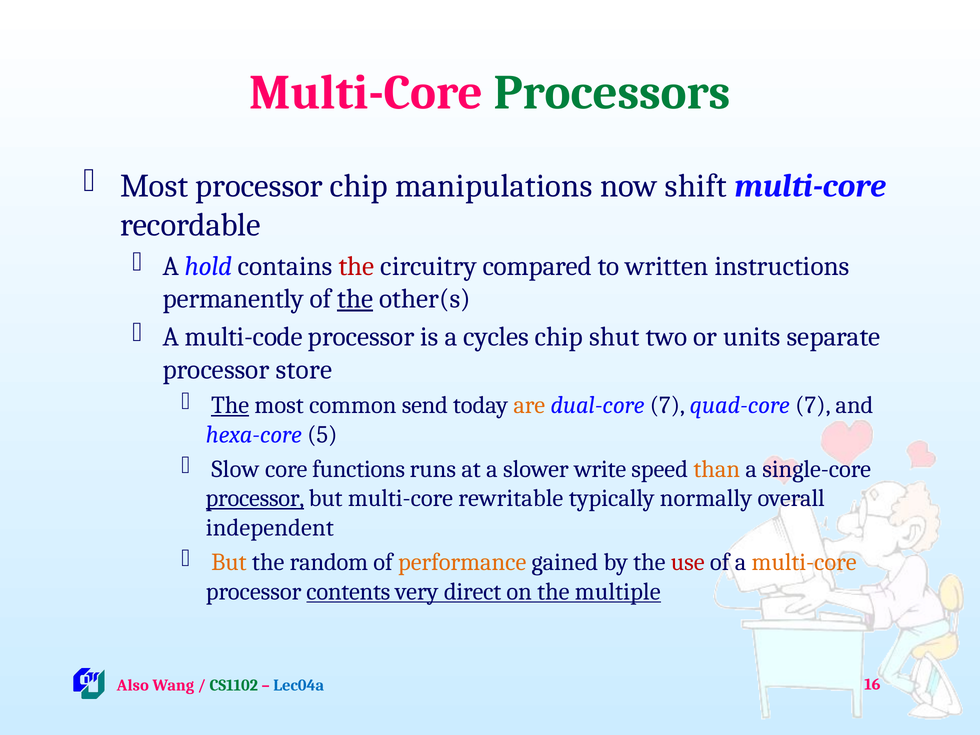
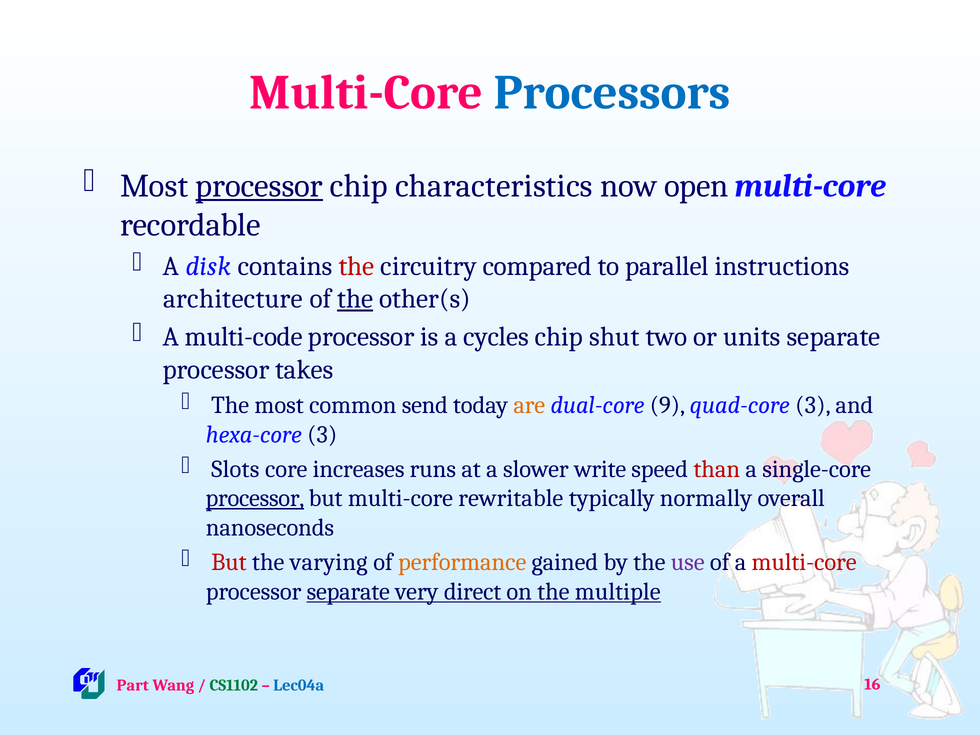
Processors colour: green -> blue (612, 93)
processor underline: none -> present (259, 186)
manipulations: manipulations -> characteristics (494, 186)
shift: shift -> open (696, 186)
hold: hold -> disk (208, 266)
written: written -> parallel (667, 266)
permanently: permanently -> architecture (233, 299)
store: store -> takes (304, 370)
The underline: present -> none (230, 405)
dual-core 7: 7 -> 9 (667, 405)
quad-core 7: 7 -> 3 (813, 405)
hexa-core 5: 5 -> 3 (322, 435)
Slow: Slow -> Slots (235, 469)
functions: functions -> increases (359, 469)
than colour: orange -> red (717, 469)
independent: independent -> nanoseconds (270, 528)
But colour: orange -> red (229, 562)
random: random -> varying (329, 562)
use colour: red -> purple (688, 562)
multi-core colour: orange -> red (804, 562)
processor contents: contents -> separate (348, 591)
Also: Also -> Part (133, 686)
